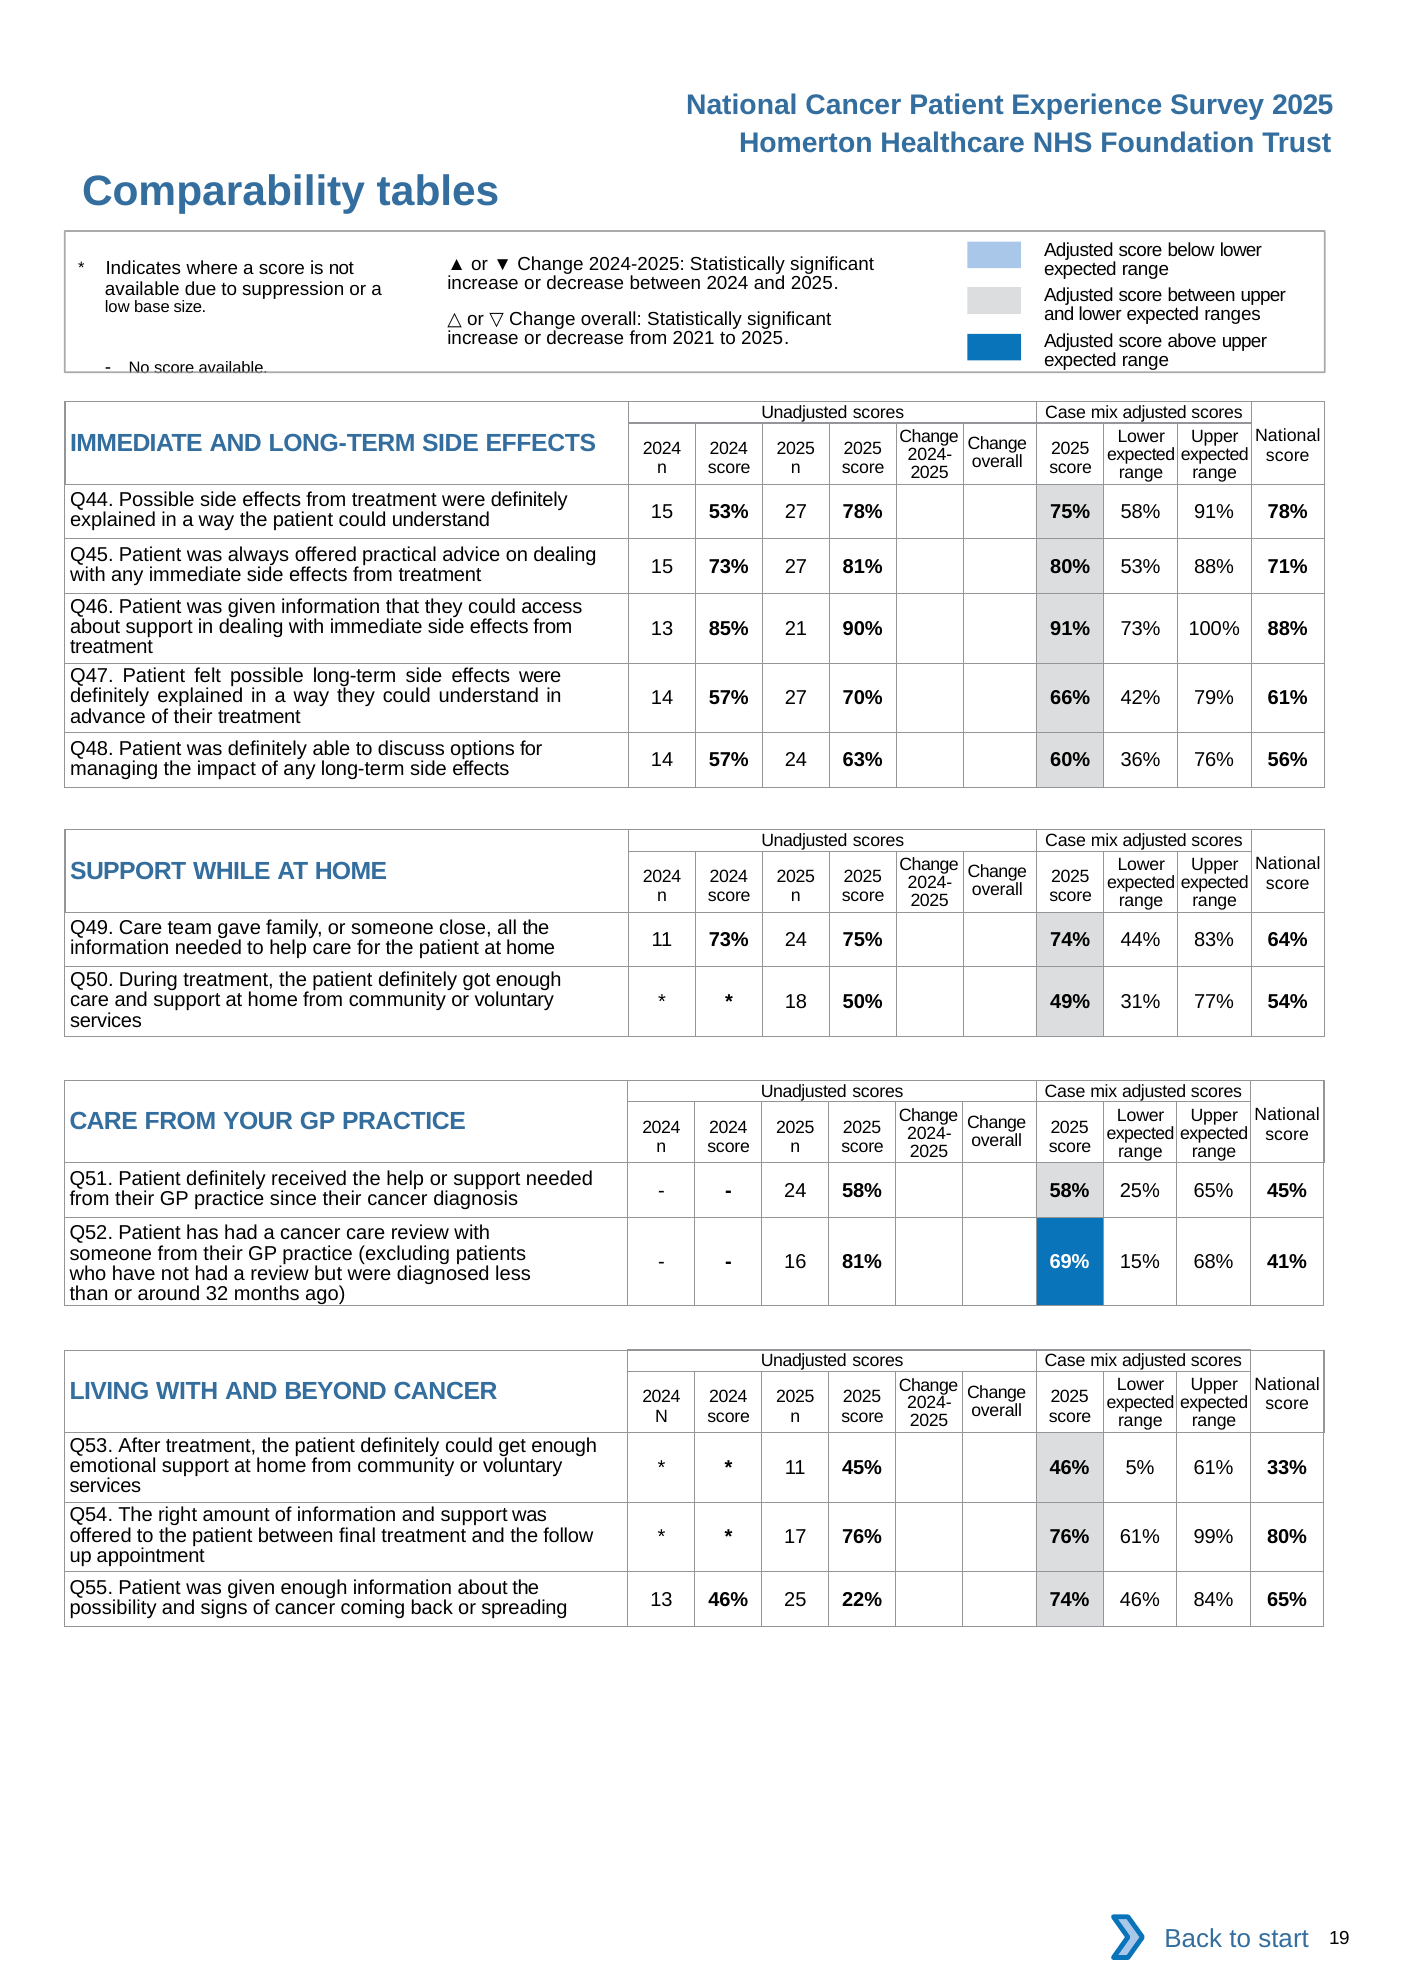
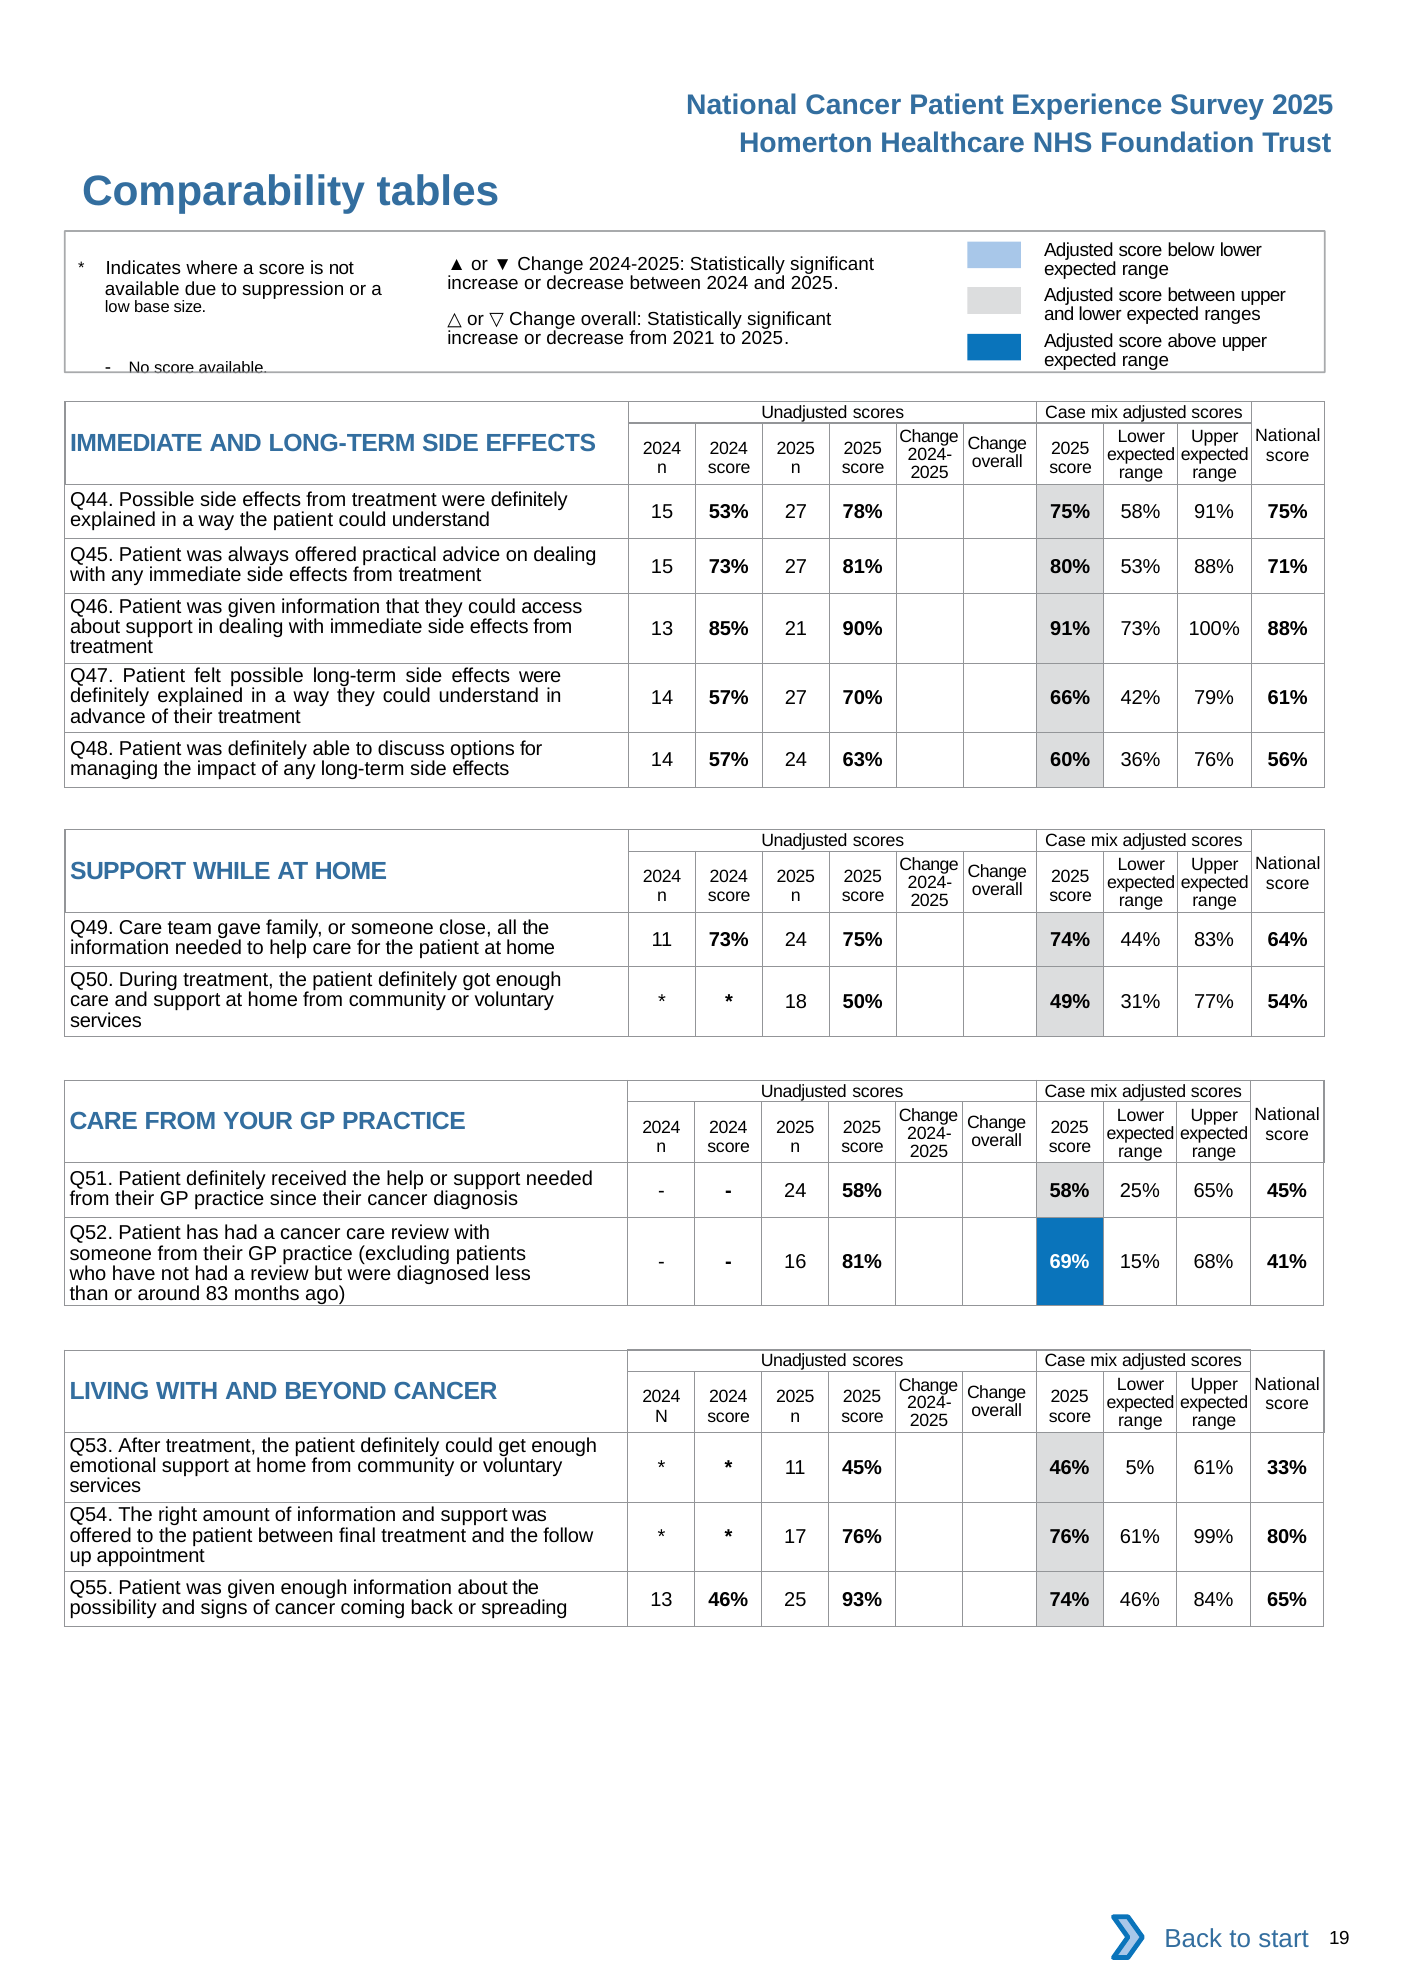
91% 78%: 78% -> 75% (1288, 512)
32: 32 -> 83 (217, 1294)
22%: 22% -> 93% (862, 1600)
